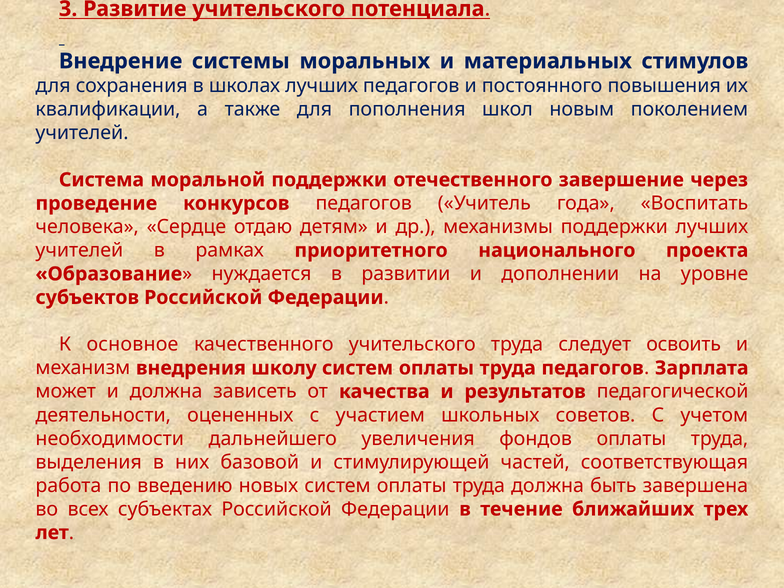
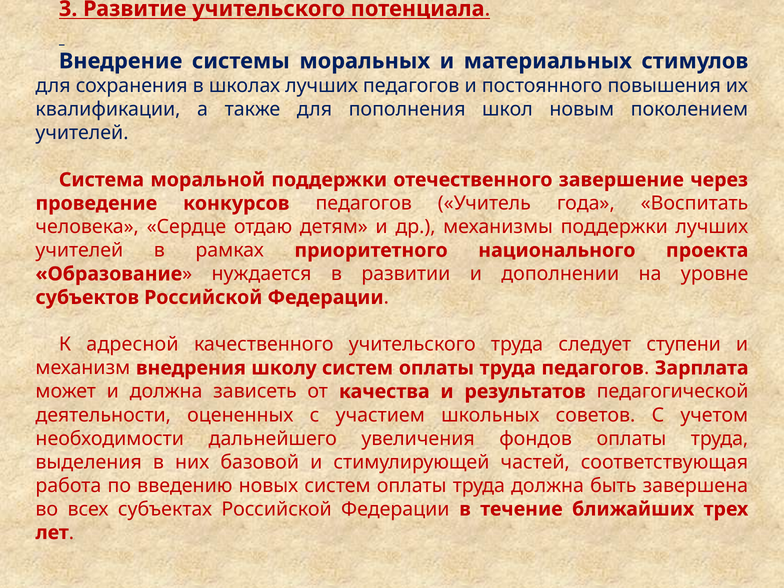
основное: основное -> адресной (132, 344)
освоить: освоить -> ступени (684, 344)
